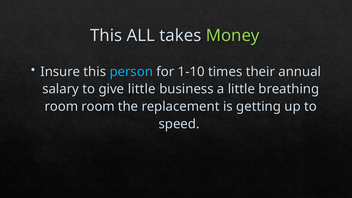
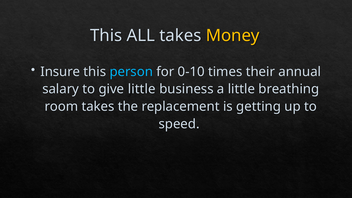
Money colour: light green -> yellow (233, 36)
1-10: 1-10 -> 0-10 (191, 72)
room room: room -> takes (98, 107)
